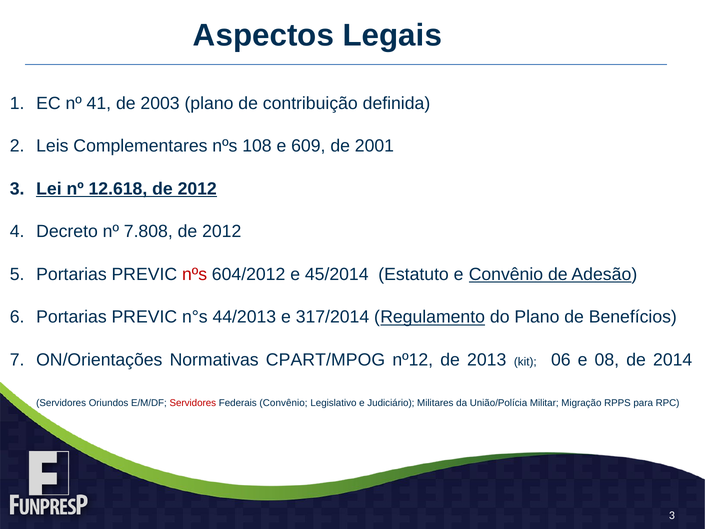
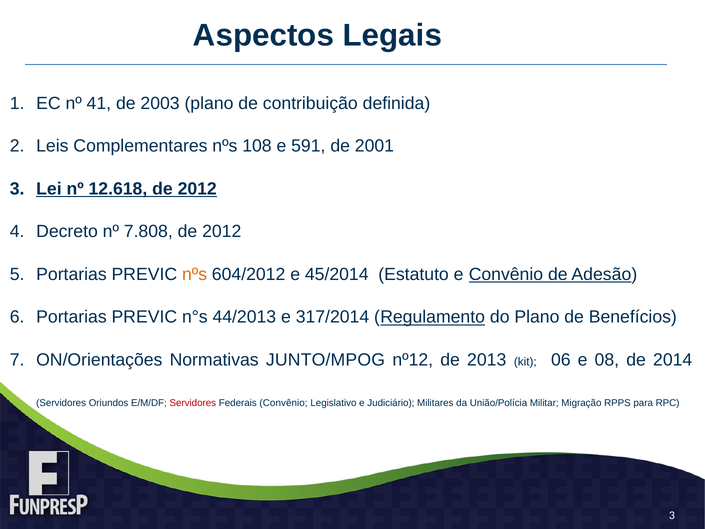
609: 609 -> 591 (308, 146)
nºs colour: red -> orange (195, 274)
CPART/MPOG: CPART/MPOG -> JUNTO/MPOG (325, 360)
